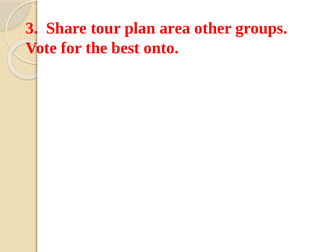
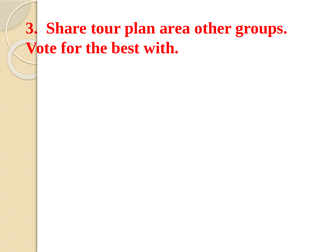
onto: onto -> with (161, 48)
